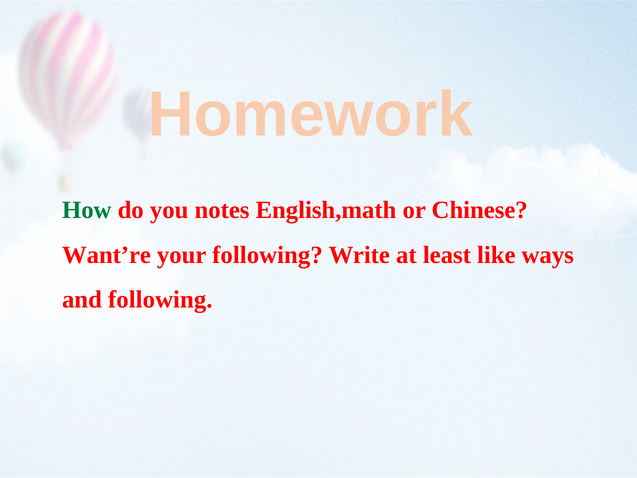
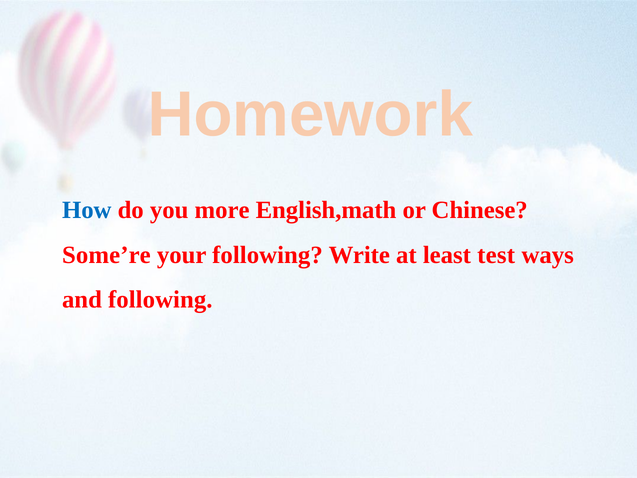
How colour: green -> blue (87, 210)
notes: notes -> more (222, 210)
Want’re: Want’re -> Some’re (106, 255)
like: like -> test (496, 255)
